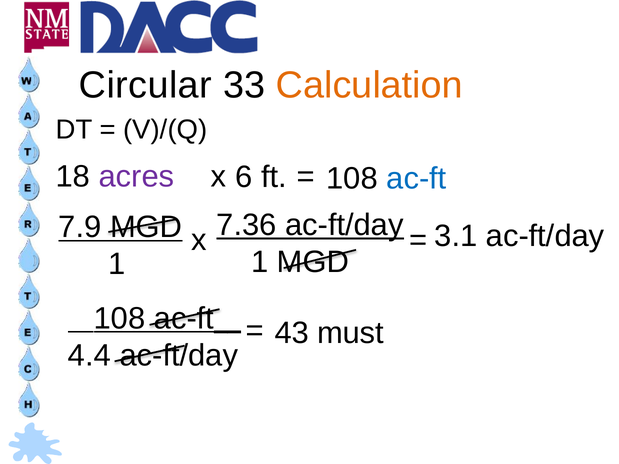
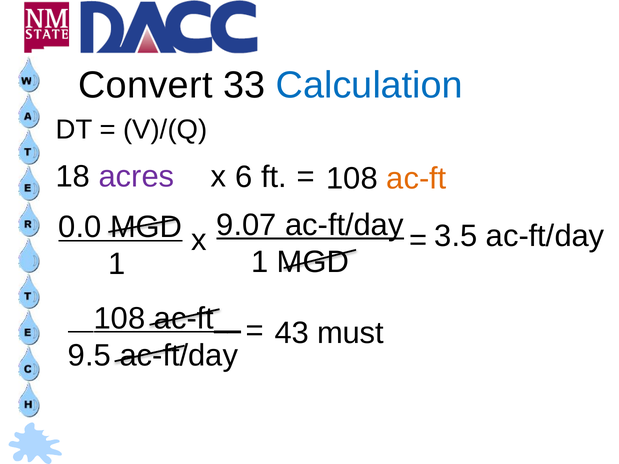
Circular: Circular -> Convert (145, 85)
Calculation colour: orange -> blue (369, 85)
ac-ft colour: blue -> orange (416, 179)
7.36: 7.36 -> 9.07 (246, 225)
7.9: 7.9 -> 0.0 (80, 227)
3.1: 3.1 -> 3.5 (456, 236)
4.4: 4.4 -> 9.5 (89, 356)
